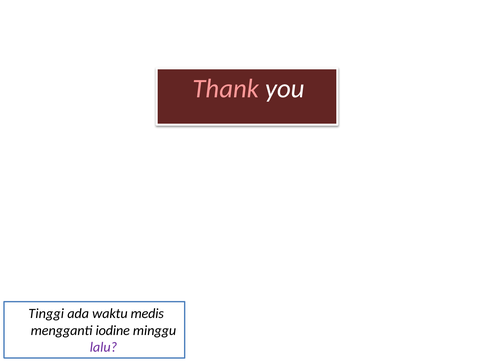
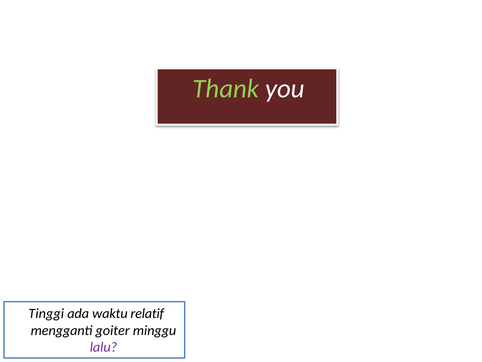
Thank colour: pink -> light green (226, 89)
medis: medis -> relatif (147, 313)
iodine: iodine -> goiter (113, 330)
